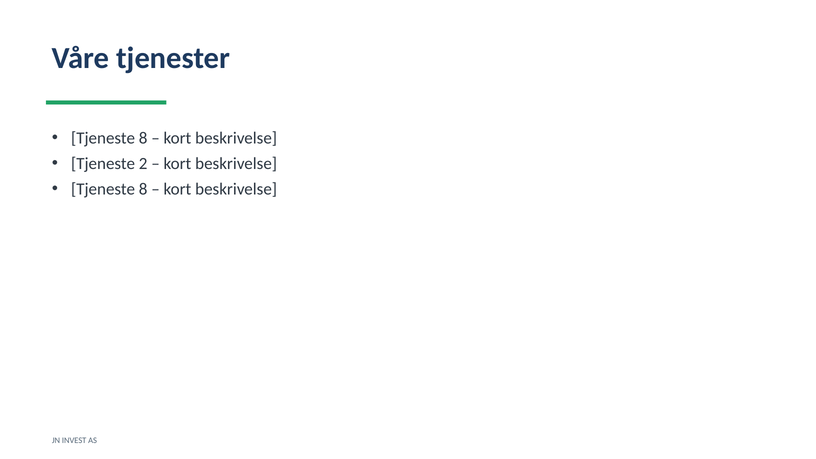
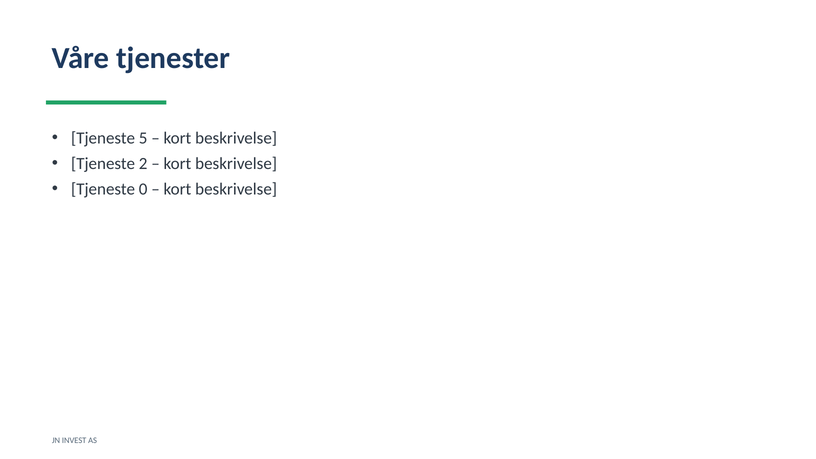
8: 8 -> 5 (143, 138)
8: 8 -> 0 (143, 189)
